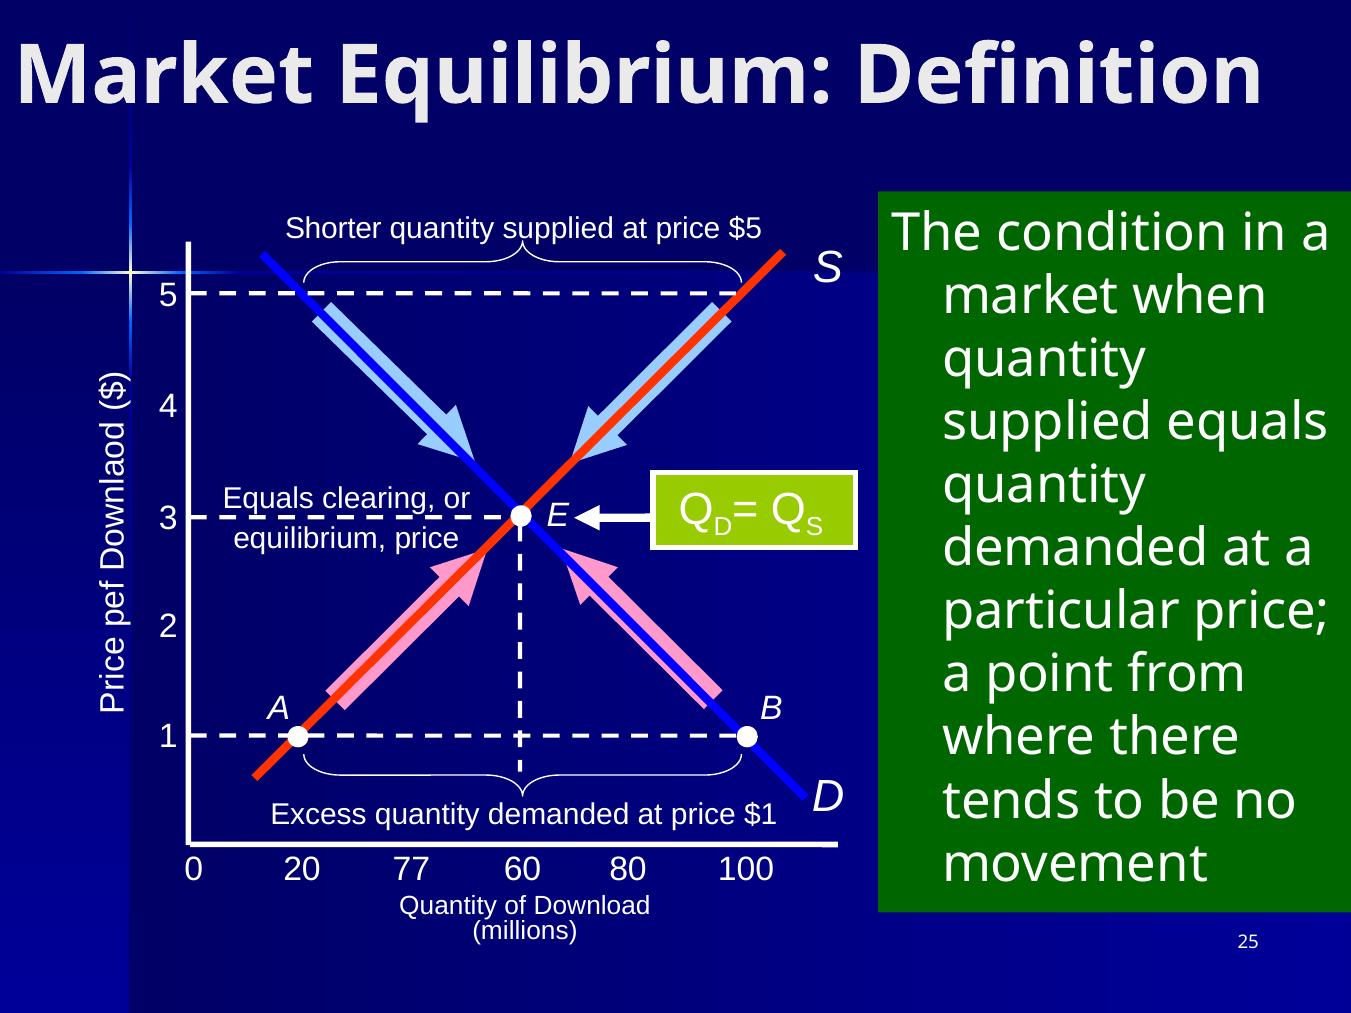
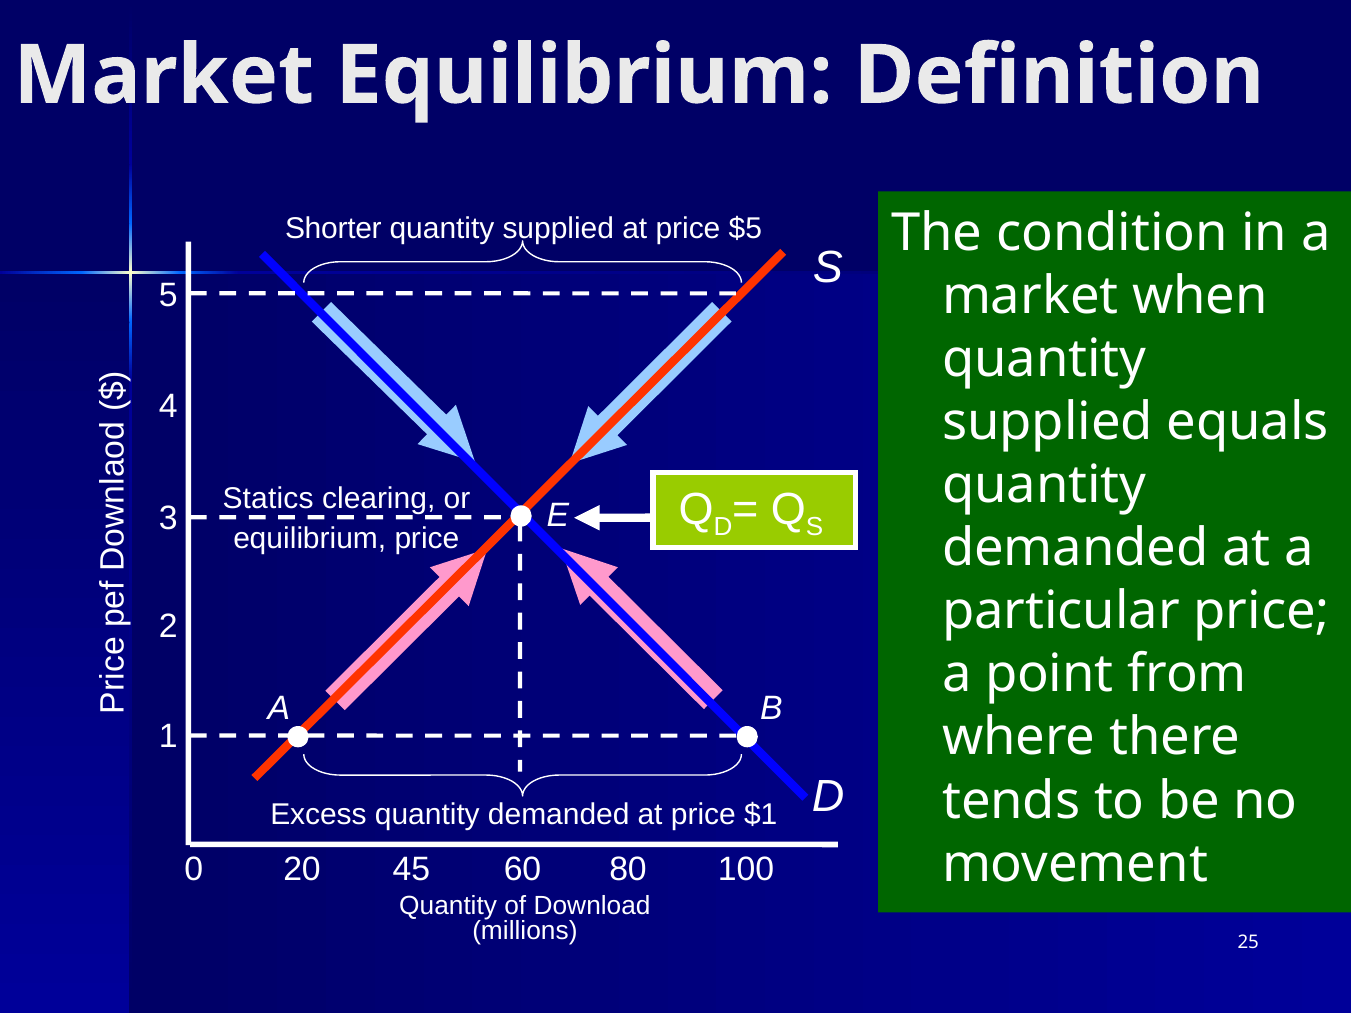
Equals: Equals -> Statics (268, 499)
77: 77 -> 45 (411, 869)
